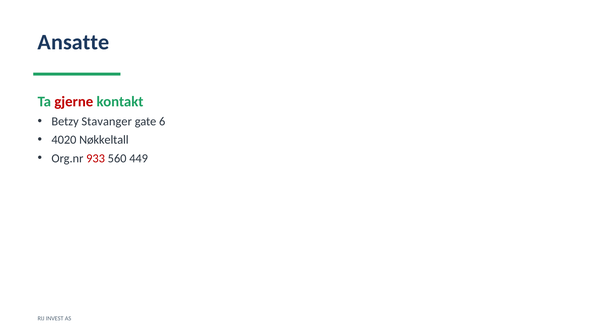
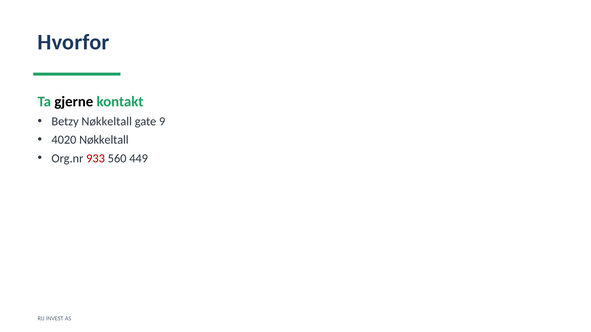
Ansatte: Ansatte -> Hvorfor (73, 42)
gjerne colour: red -> black (74, 102)
Betzy Stavanger: Stavanger -> Nøkkeltall (107, 122)
6: 6 -> 9 (162, 122)
